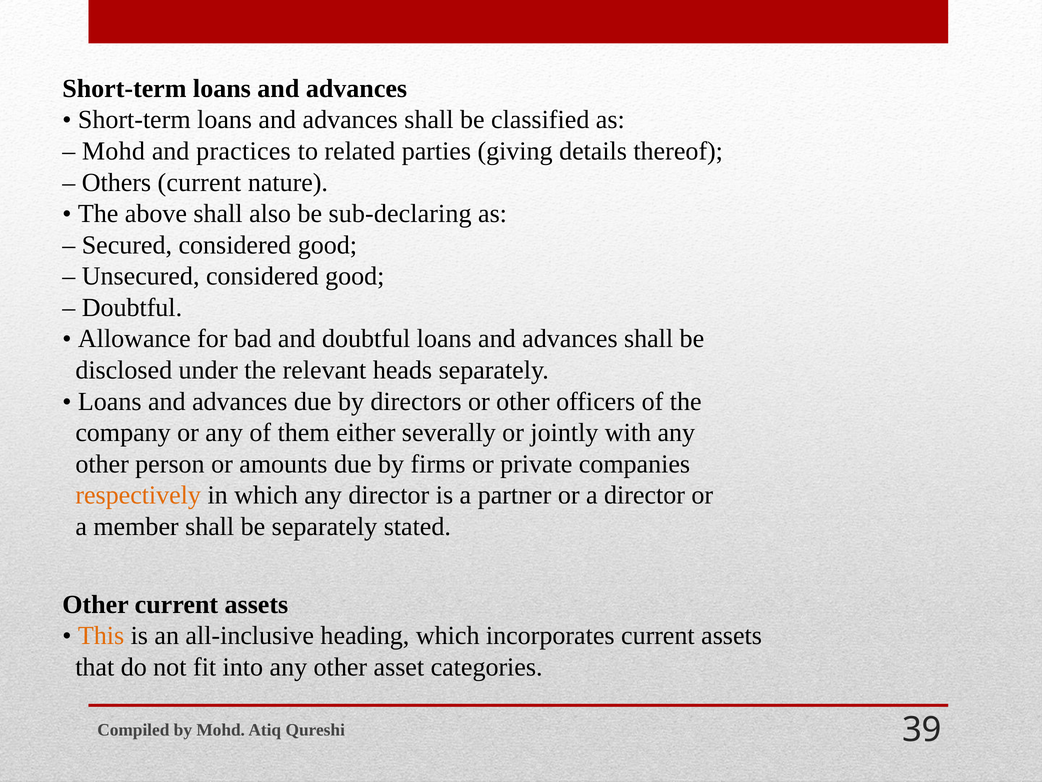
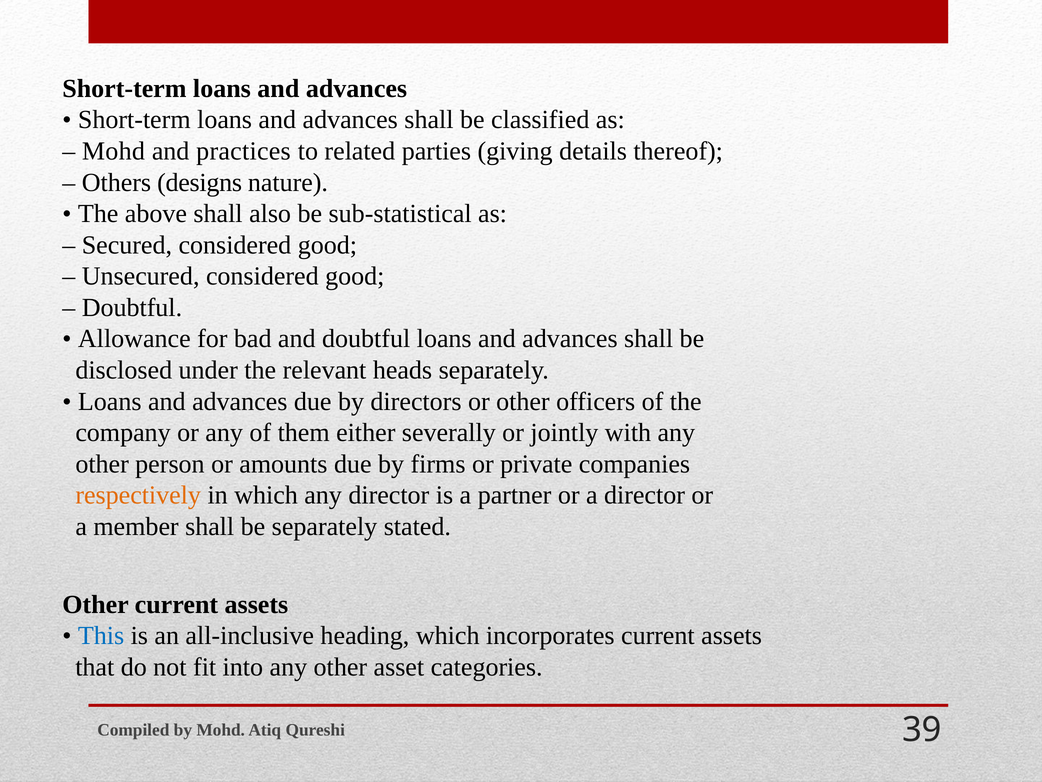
Others current: current -> designs (200, 182)
sub-declaring: sub-declaring -> sub-statistical (400, 214)
This colour: orange -> blue (101, 635)
